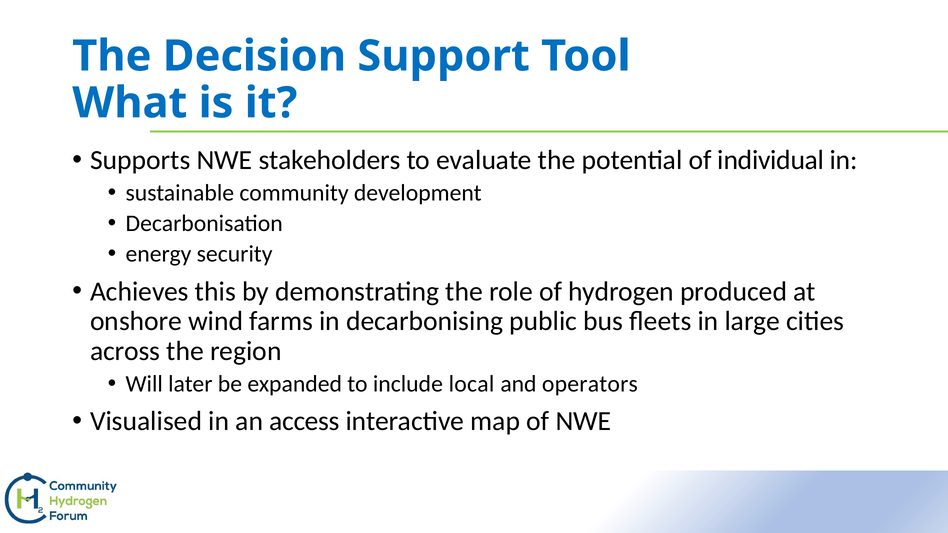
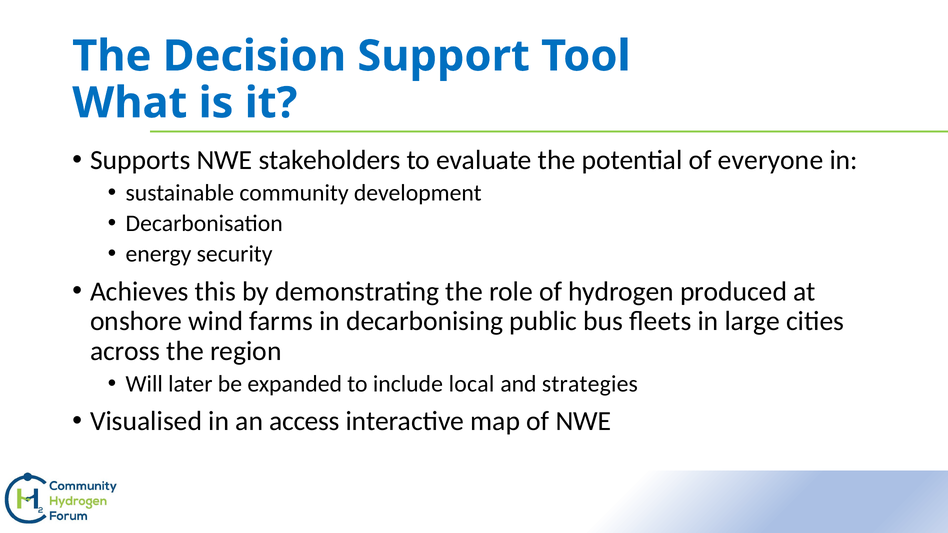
individual: individual -> everyone (771, 160)
operators: operators -> strategies (590, 384)
